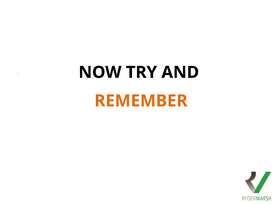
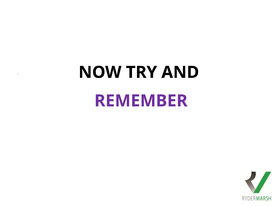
REMEMBER colour: orange -> purple (141, 101)
